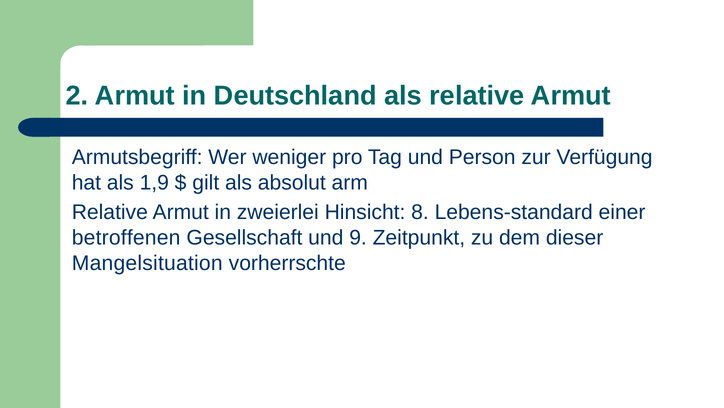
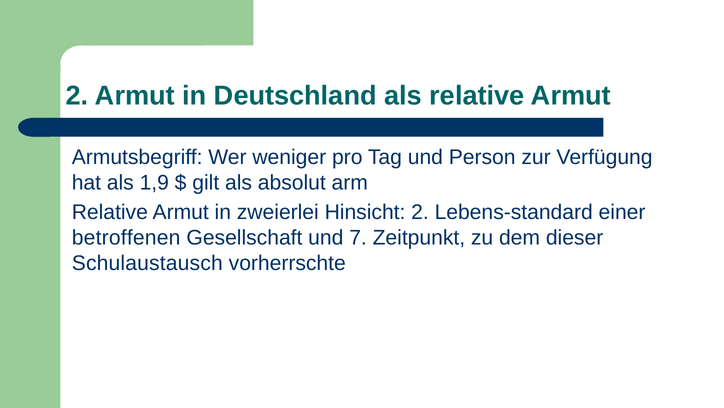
Hinsicht 8: 8 -> 2 (420, 212)
9: 9 -> 7 (358, 237)
Mangelsituation: Mangelsituation -> Schulaustausch (147, 263)
